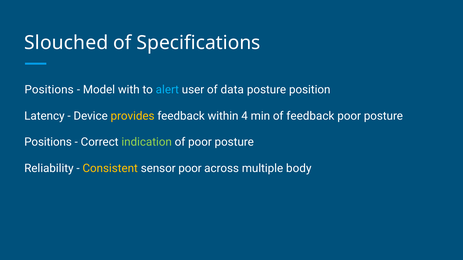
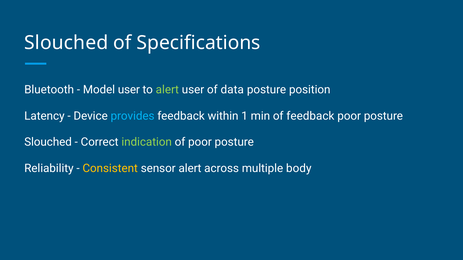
Positions: Positions -> Bluetooth (49, 90)
Model with: with -> user (129, 90)
alert colour: light blue -> light green (167, 90)
provides colour: yellow -> light blue (133, 116)
4: 4 -> 1 (245, 116)
Positions: Positions -> Slouched (48, 142)
sensor poor: poor -> alert (190, 169)
